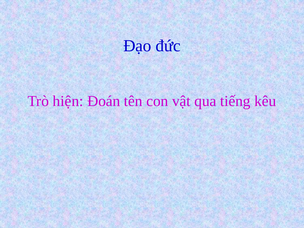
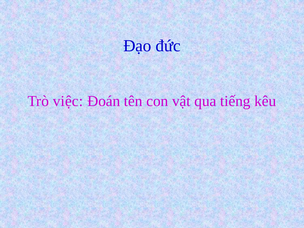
hiện: hiện -> việc (68, 101)
